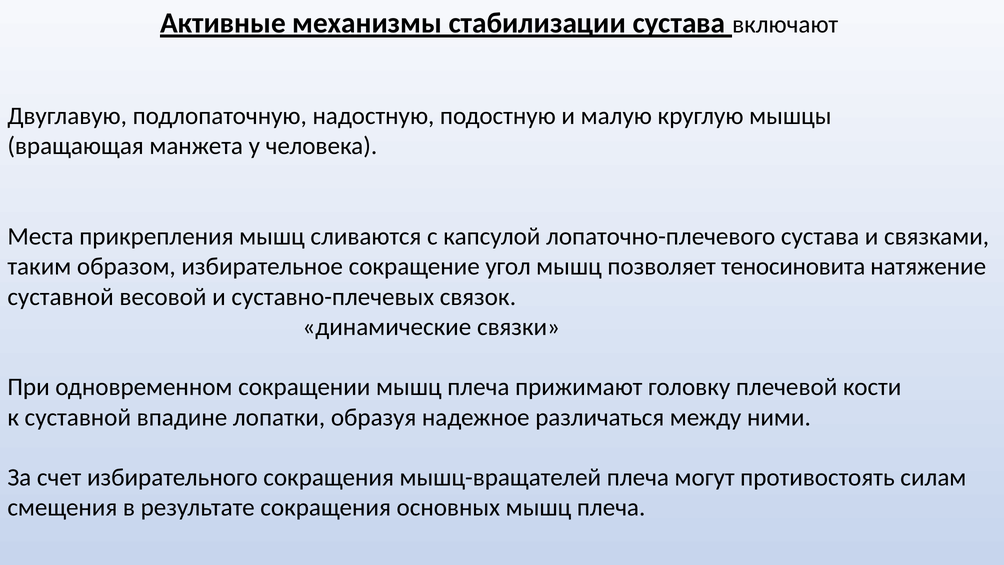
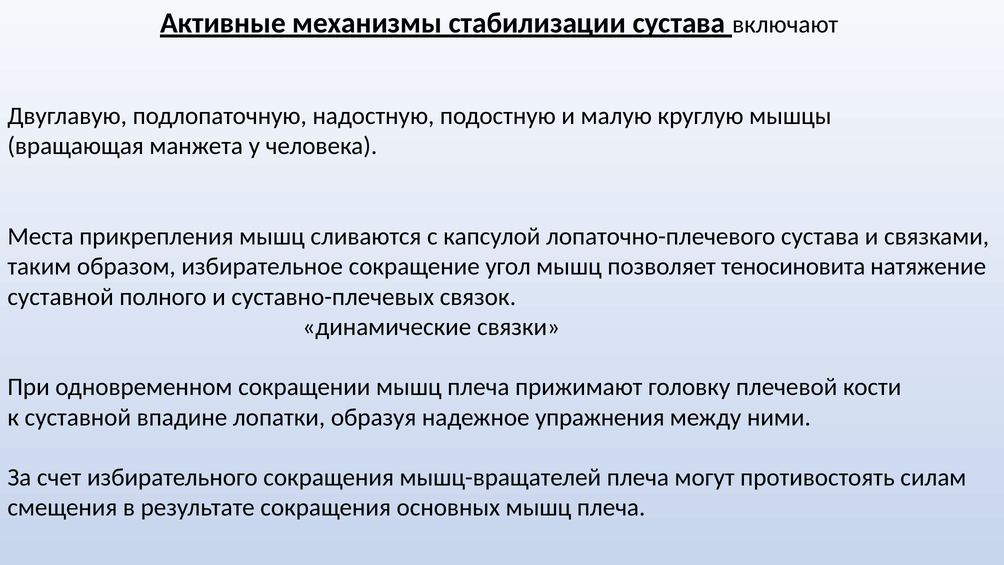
весовой: весовой -> полного (163, 297)
различаться: различаться -> упражнения (600, 417)
